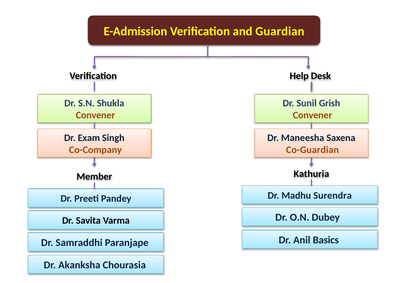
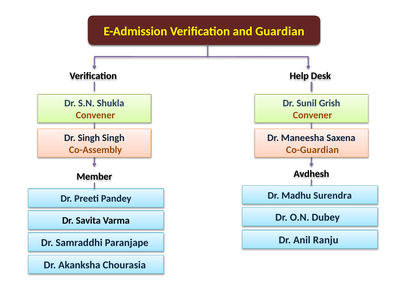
Dr Exam: Exam -> Singh (89, 138)
Co-Company: Co-Company -> Co-Assembly (95, 150)
Kathuria: Kathuria -> Avdhesh (311, 174)
Basics: Basics -> Ranju (326, 240)
